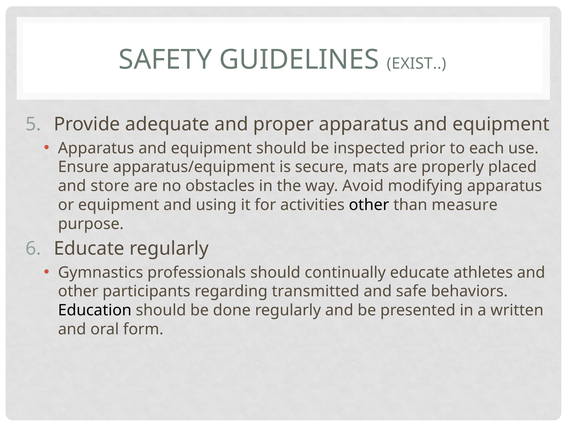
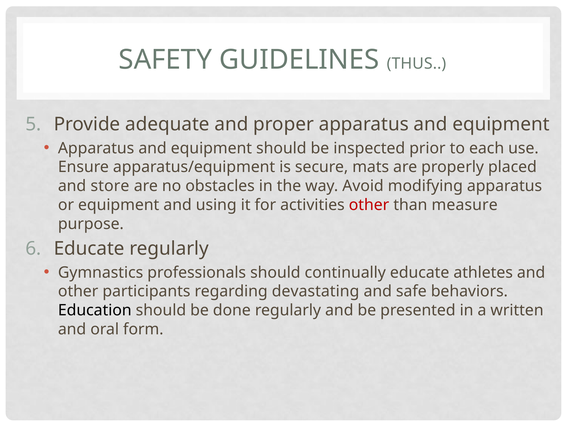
EXIST: EXIST -> THUS (416, 63)
other colour: black -> red (369, 205)
transmitted: transmitted -> devastating (316, 291)
